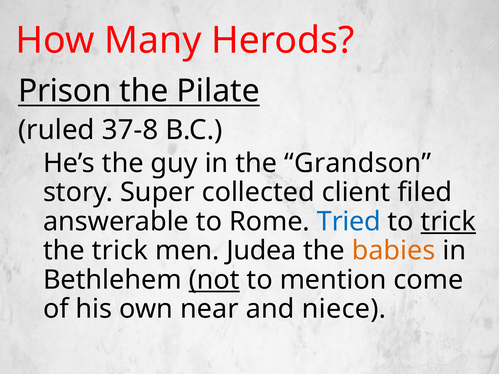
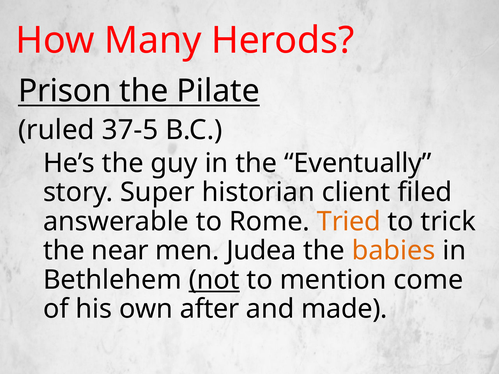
37-8: 37-8 -> 37-5 (130, 130)
Grandson: Grandson -> Eventually (358, 163)
collected: collected -> historian (258, 192)
Tried colour: blue -> orange (349, 222)
trick underline: present -> none (448, 222)
the trick: trick -> near (120, 251)
near: near -> after (210, 309)
niece: niece -> made (344, 309)
